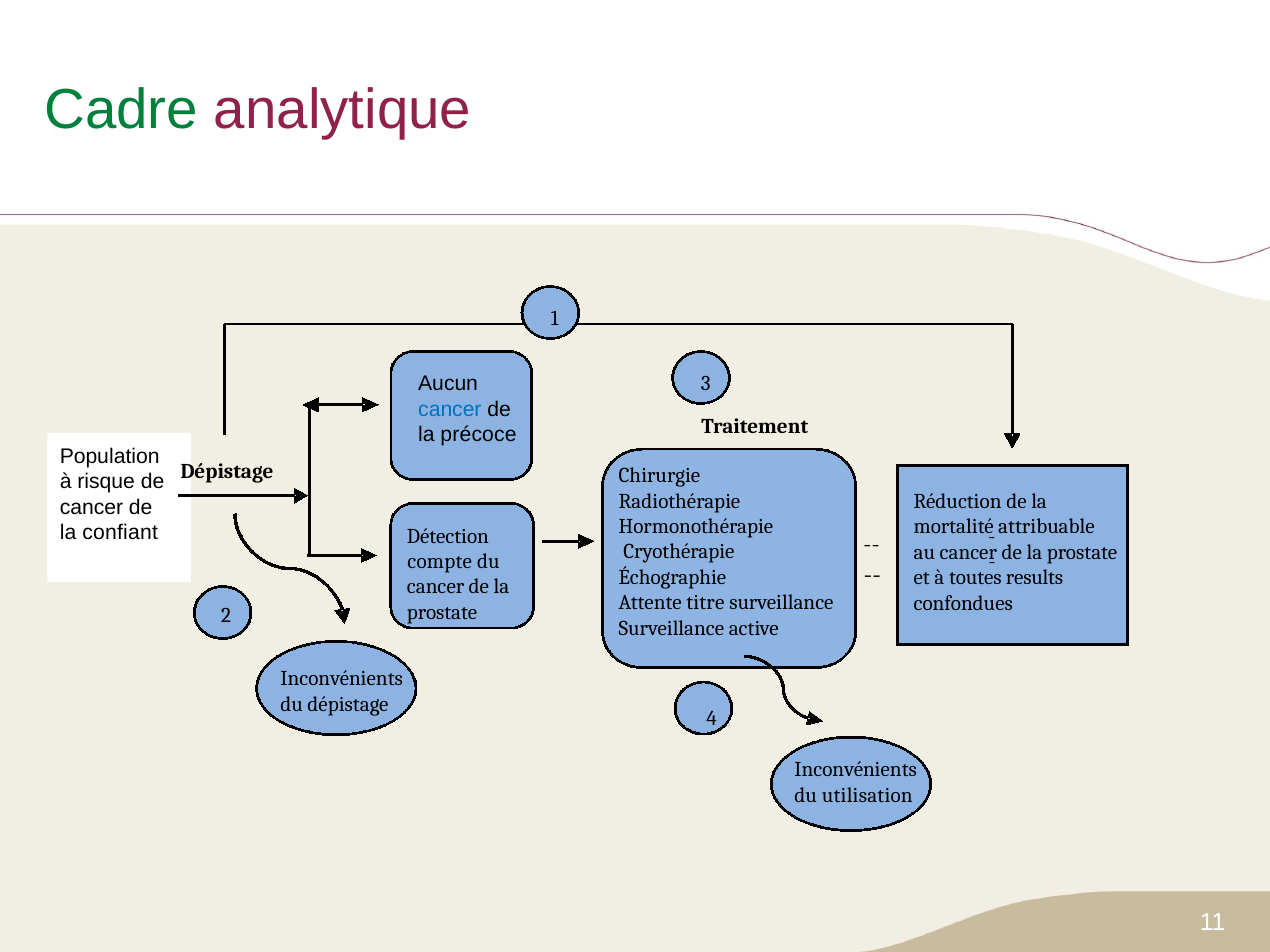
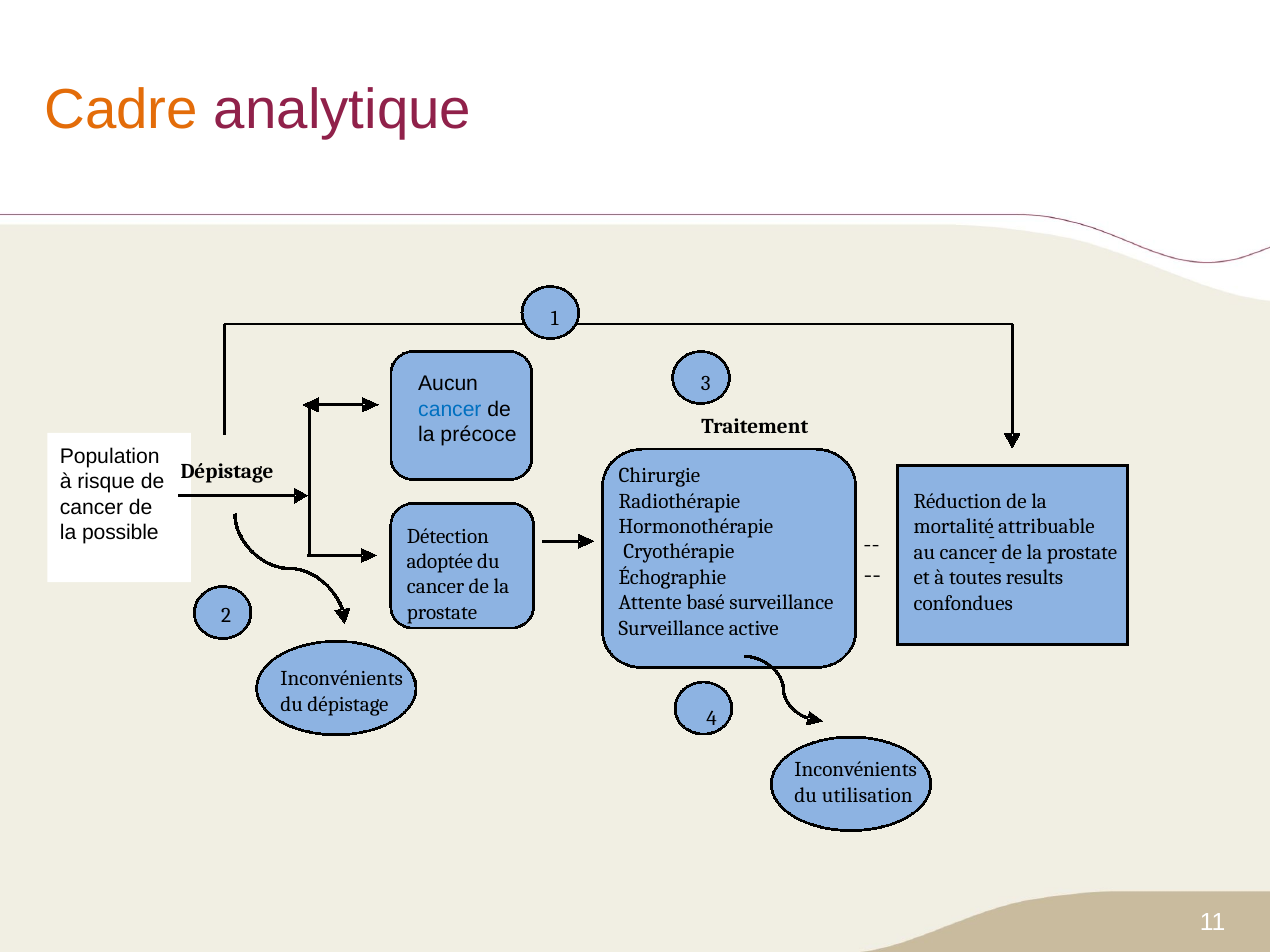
Cadre colour: green -> orange (121, 110)
confiant: confiant -> possible (120, 533)
compte: compte -> adoptée (440, 562)
titre: titre -> basé (705, 603)
